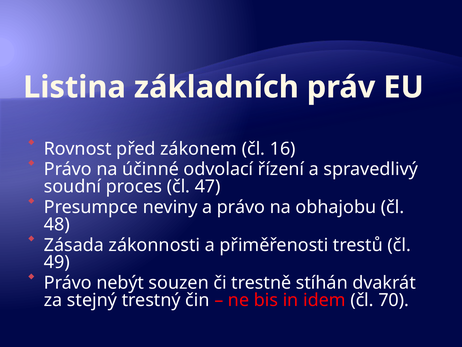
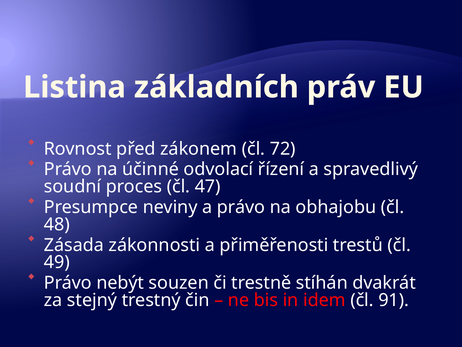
16: 16 -> 72 (283, 149)
70: 70 -> 91 (394, 300)
